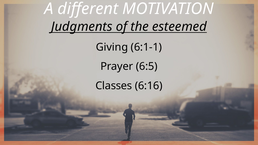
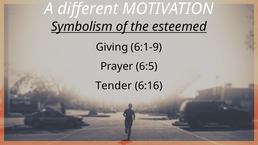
Judgments: Judgments -> Symbolism (82, 27)
6:1-1: 6:1-1 -> 6:1-9 (146, 47)
Classes: Classes -> Tender (114, 86)
